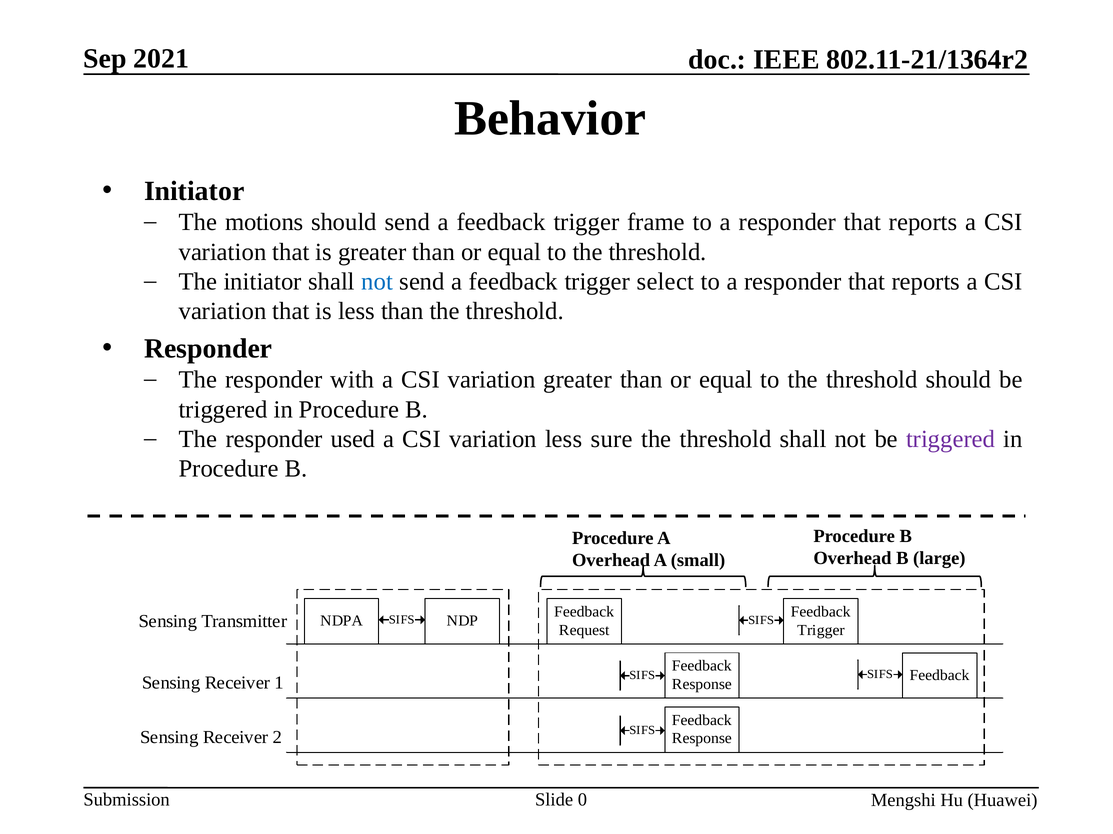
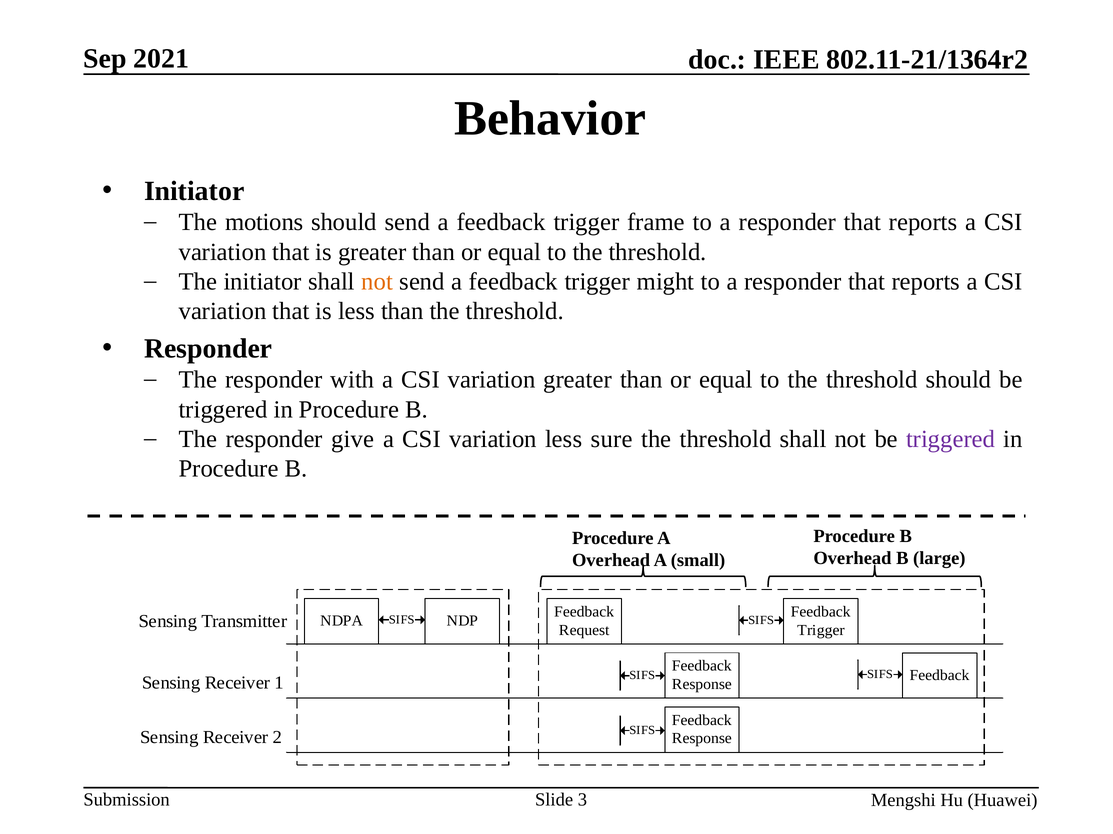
not colour: blue -> orange (377, 282)
select: select -> might (666, 282)
used: used -> give (353, 439)
0: 0 -> 3 (582, 801)
